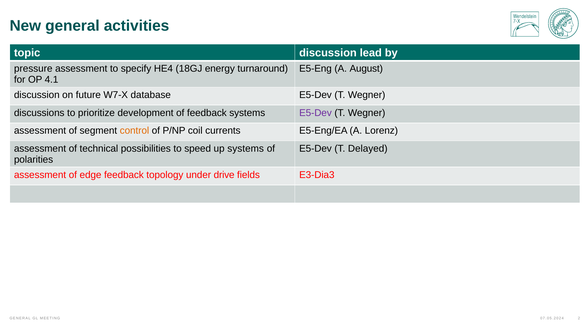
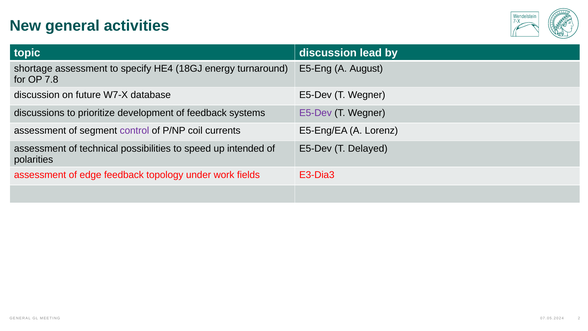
pressure: pressure -> shortage (33, 69)
4.1: 4.1 -> 7.8 (52, 80)
control colour: orange -> purple (134, 131)
up systems: systems -> intended (246, 149)
drive: drive -> work (224, 175)
